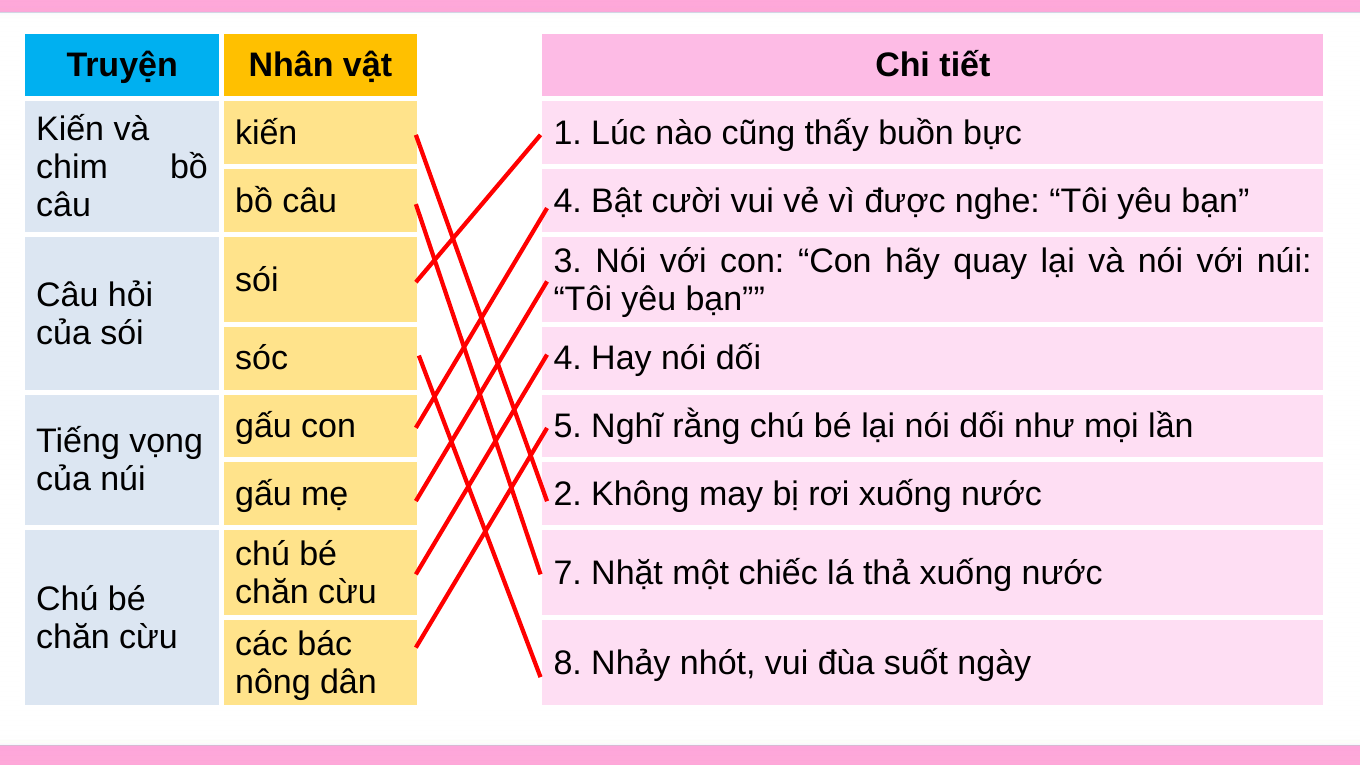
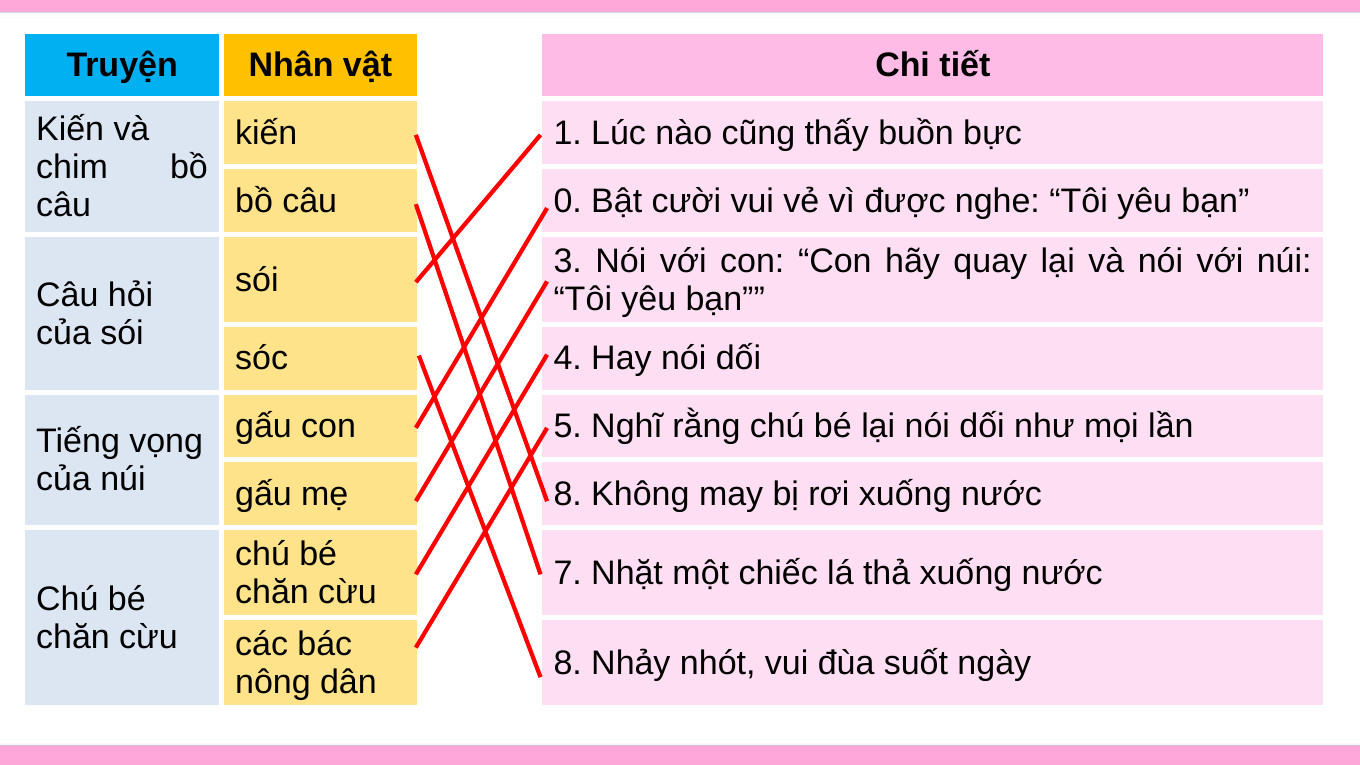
câu 4: 4 -> 0 (568, 201)
mẹ 2: 2 -> 8 (568, 494)
